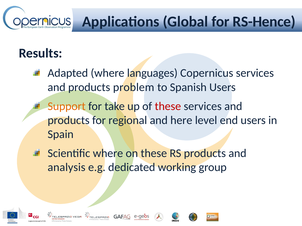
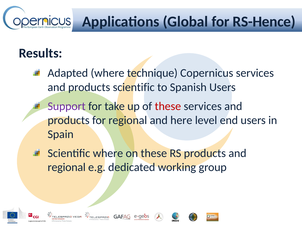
languages: languages -> technique (152, 73)
products problem: problem -> scientific (134, 87)
Support colour: orange -> purple (67, 106)
analysis: analysis -> regional (67, 168)
